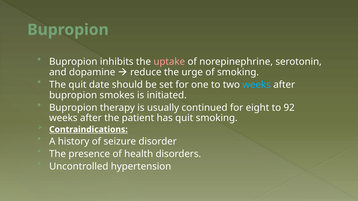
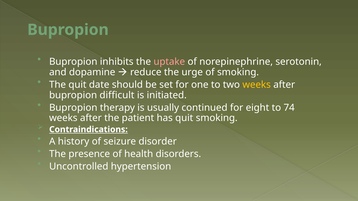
weeks colour: light blue -> yellow (257, 85)
smokes: smokes -> difficult (117, 95)
92: 92 -> 74 (289, 108)
